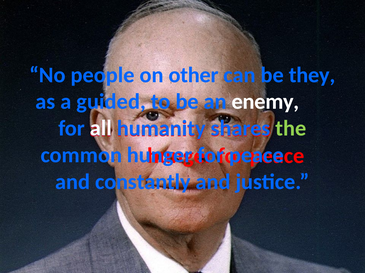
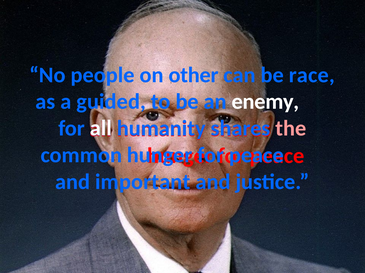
they: they -> race (312, 75)
the colour: light green -> pink (291, 129)
constantly: constantly -> important (143, 182)
